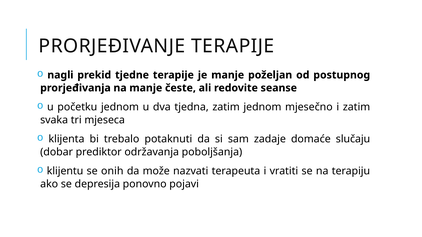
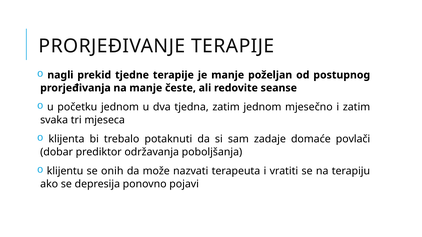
slučaju: slučaju -> povlači (353, 139)
